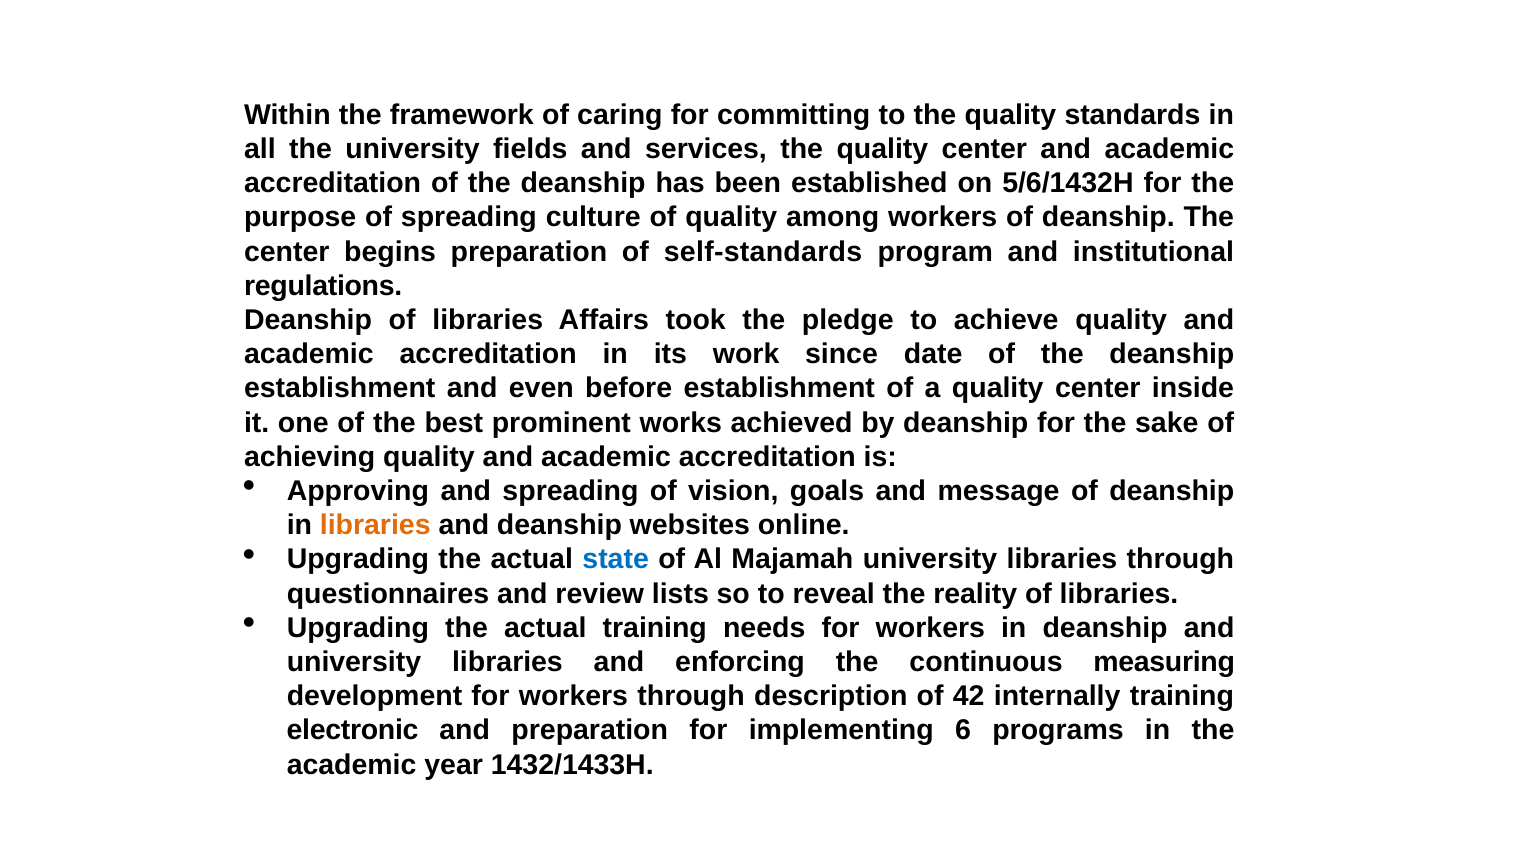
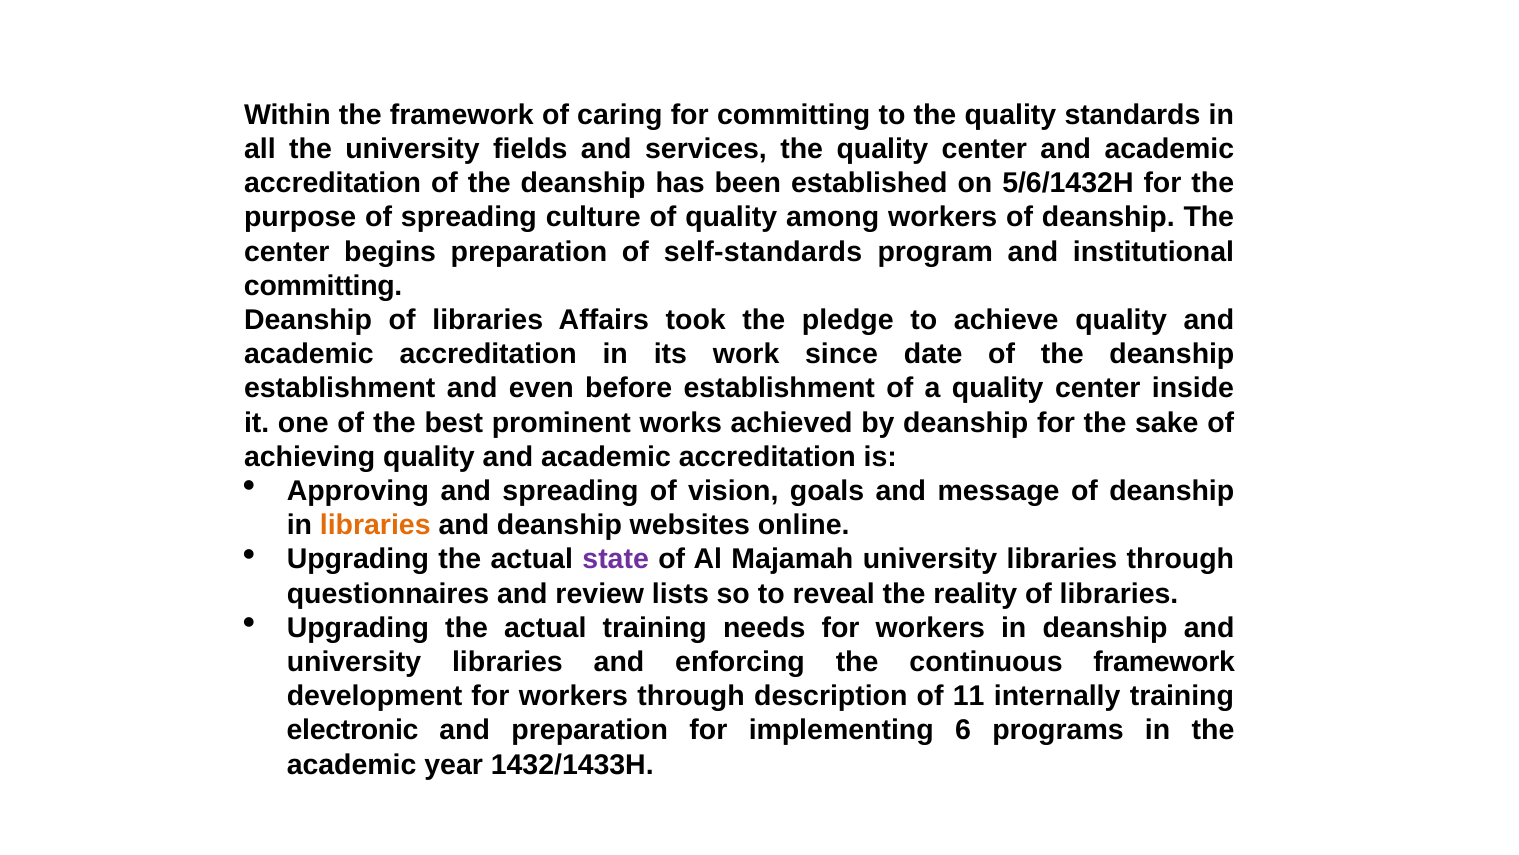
regulations: regulations -> committing (323, 286)
state colour: blue -> purple (616, 559)
continuous measuring: measuring -> framework (1164, 662)
42: 42 -> 11 (969, 696)
